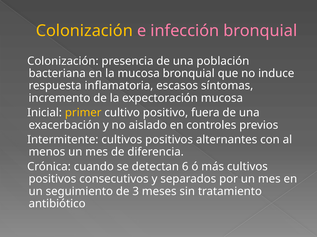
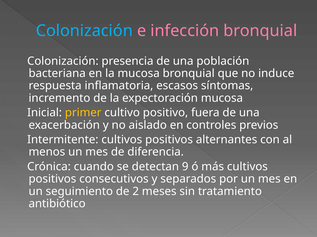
Colonización colour: yellow -> light blue (84, 31)
6: 6 -> 9 (185, 167)
3: 3 -> 2 (136, 192)
